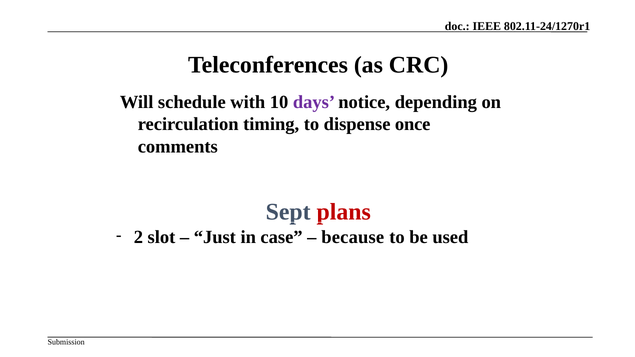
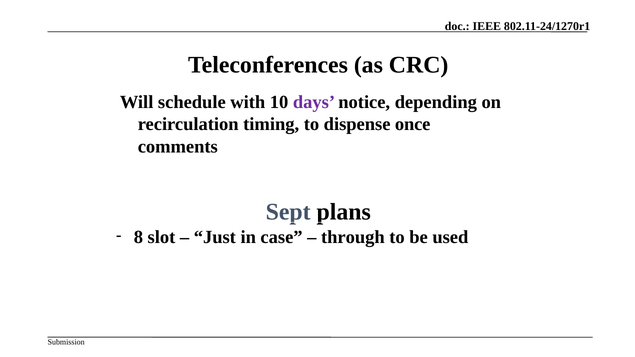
plans colour: red -> black (344, 212)
2: 2 -> 8 (138, 237)
because: because -> through (353, 237)
